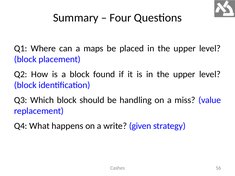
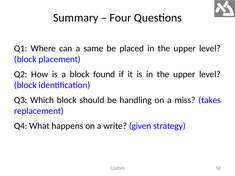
maps: maps -> same (93, 48)
value: value -> takes (210, 100)
